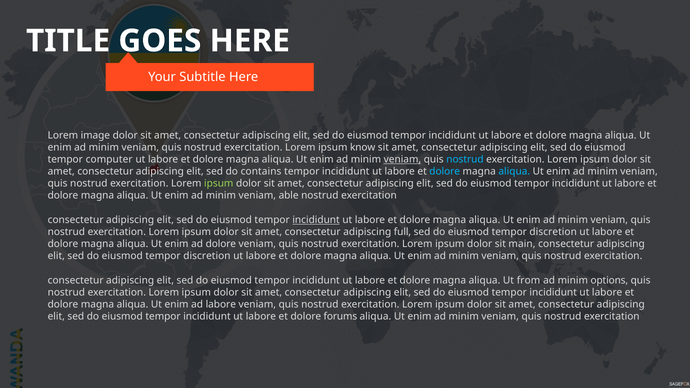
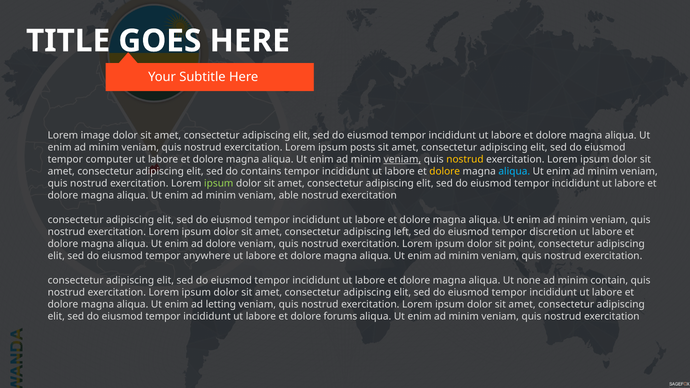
know: know -> posts (363, 147)
nostrud colour: light blue -> yellow (465, 159)
dolore colour: light blue -> yellow (445, 172)
incididunt underline: present -> none (316, 220)
full: full -> left (403, 232)
main: main -> point (522, 244)
discretion: discretion -> anywhere (207, 256)
from: from -> none (529, 280)
options: options -> contain (609, 280)
ad labore: labore -> letting (221, 304)
